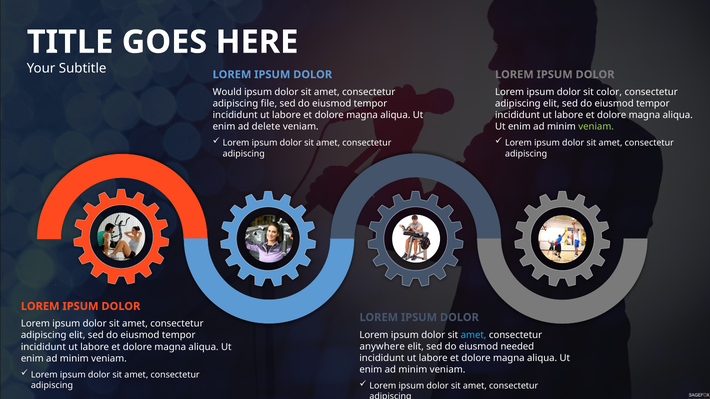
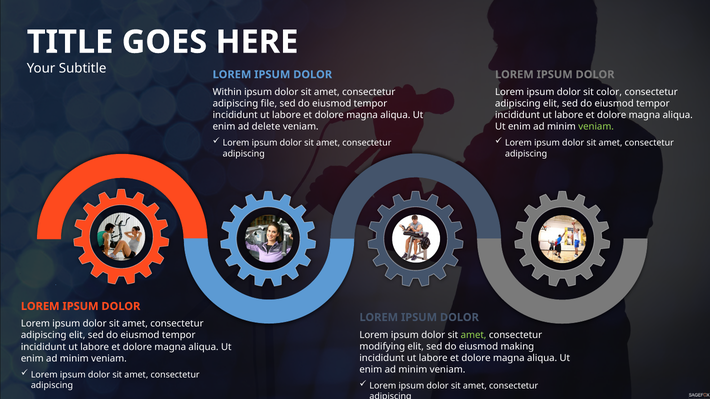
Would: Would -> Within (227, 92)
amet colour: light blue -> light green (474, 335)
anywhere: anywhere -> modifying (382, 347)
needed: needed -> making (517, 347)
